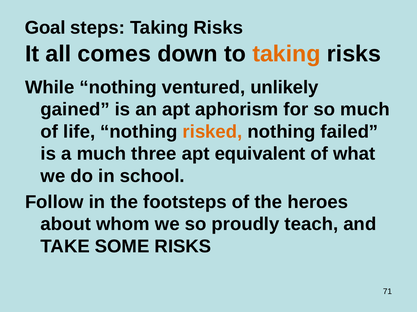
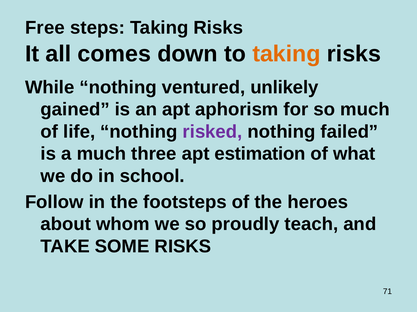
Goal: Goal -> Free (45, 28)
risked colour: orange -> purple (213, 132)
equivalent: equivalent -> estimation (260, 154)
